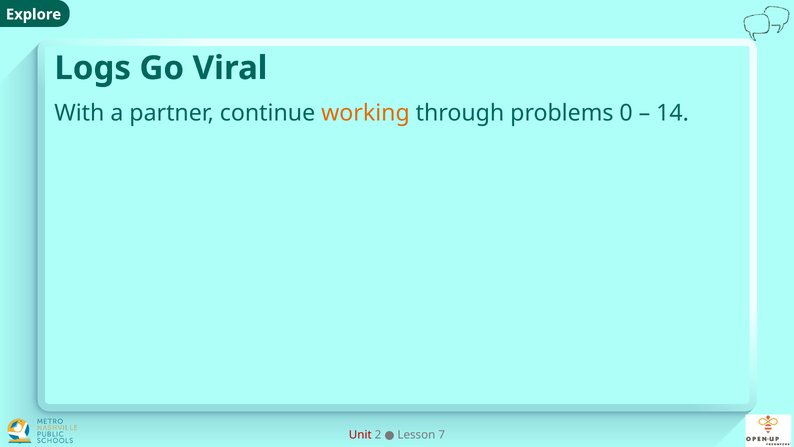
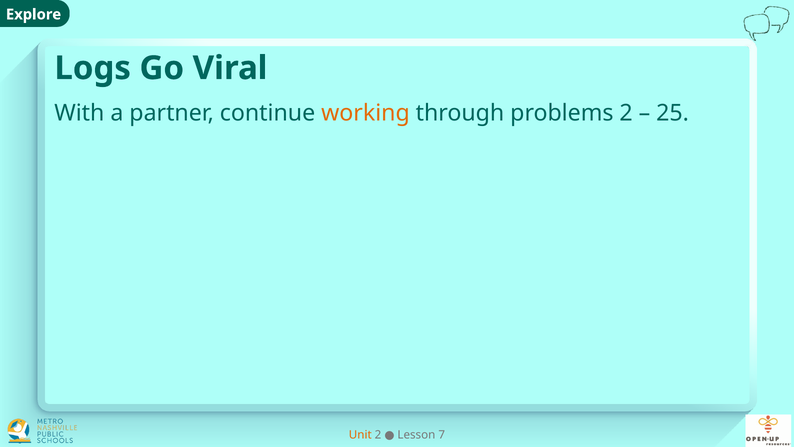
problems 0: 0 -> 2 (626, 113)
14: 14 -> 25 (673, 113)
Unit colour: red -> orange (360, 435)
